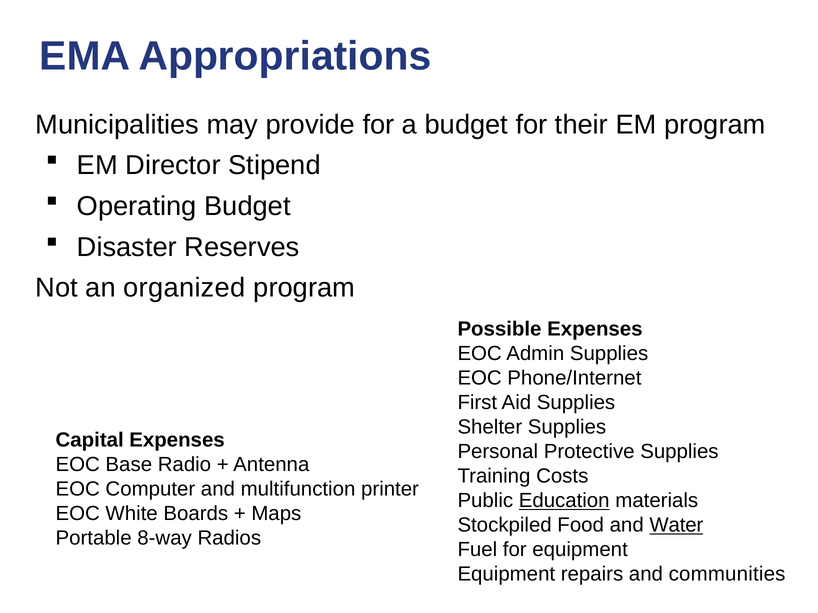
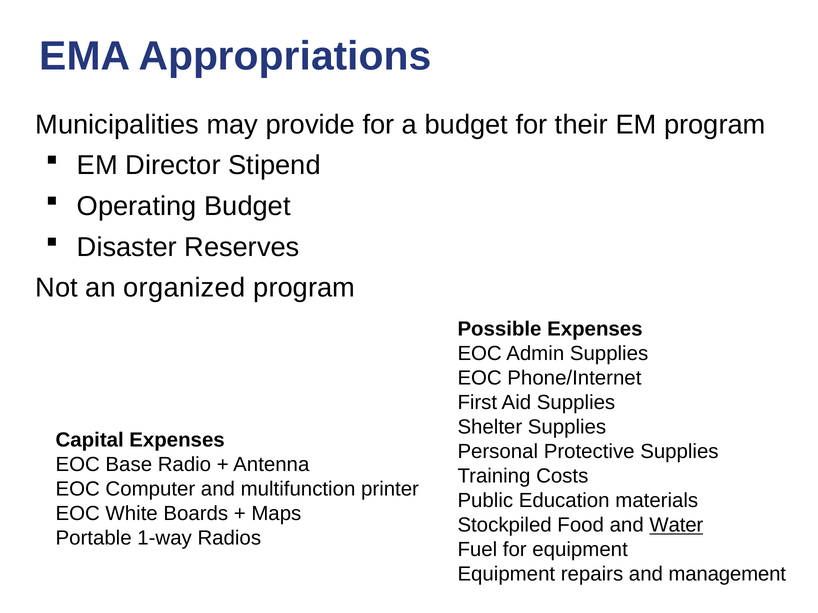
Education underline: present -> none (564, 501)
8-way: 8-way -> 1-way (165, 538)
communities: communities -> management (727, 575)
